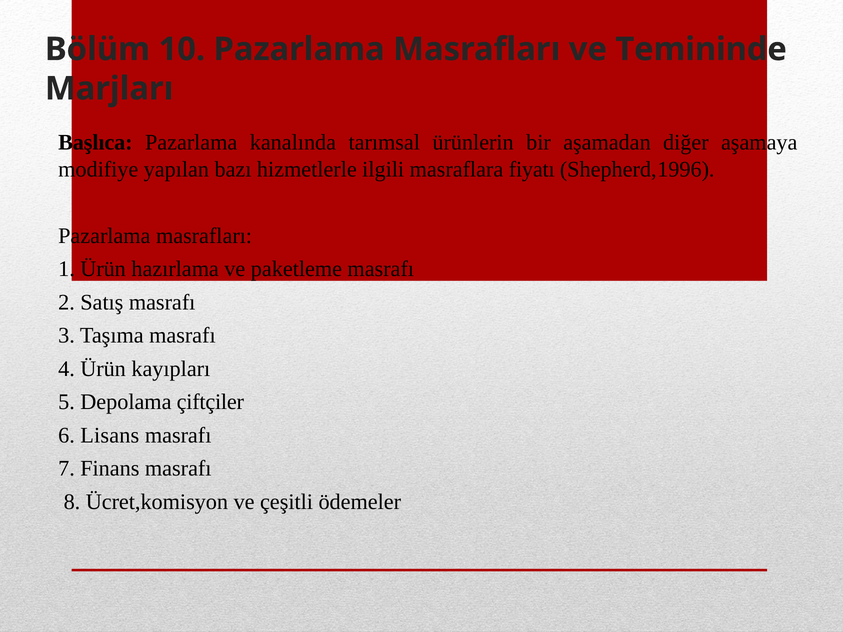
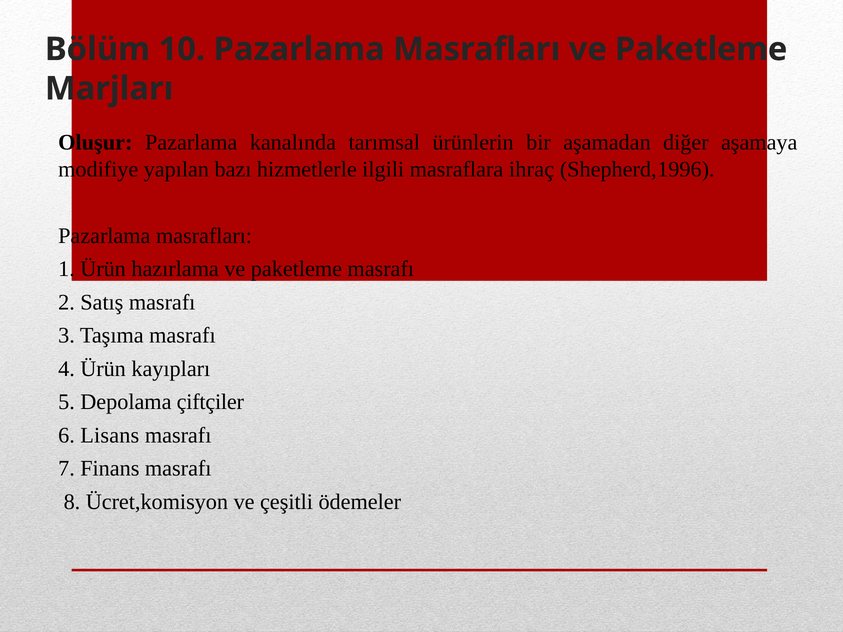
Masrafları ve Temininde: Temininde -> Paketleme (701, 49)
Başlıca: Başlıca -> Oluşur (95, 143)
fiyatı: fiyatı -> ihraç (532, 169)
